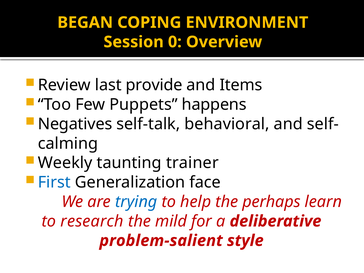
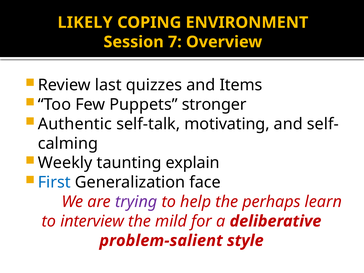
BEGAN: BEGAN -> LIKELY (85, 23)
0: 0 -> 7 (175, 42)
provide: provide -> quizzes (154, 85)
happens: happens -> stronger (214, 105)
Negatives: Negatives -> Authentic (75, 124)
behavioral: behavioral -> motivating (227, 124)
trainer: trainer -> explain (193, 163)
trying colour: blue -> purple (136, 202)
research: research -> interview (92, 221)
